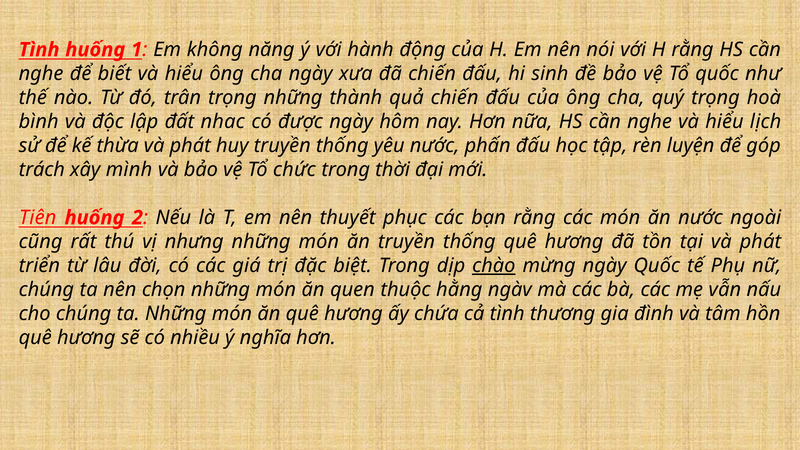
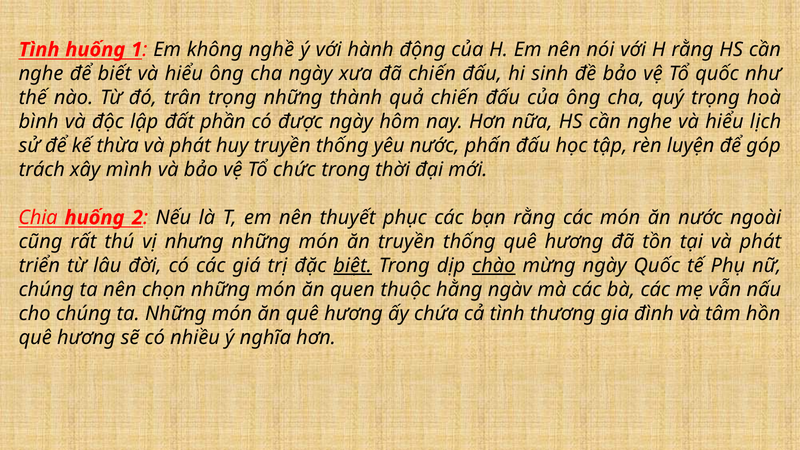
năng: năng -> nghề (271, 50)
nhac: nhac -> phần (223, 122)
Tiên: Tiên -> Chia (38, 218)
biệt underline: none -> present (353, 266)
